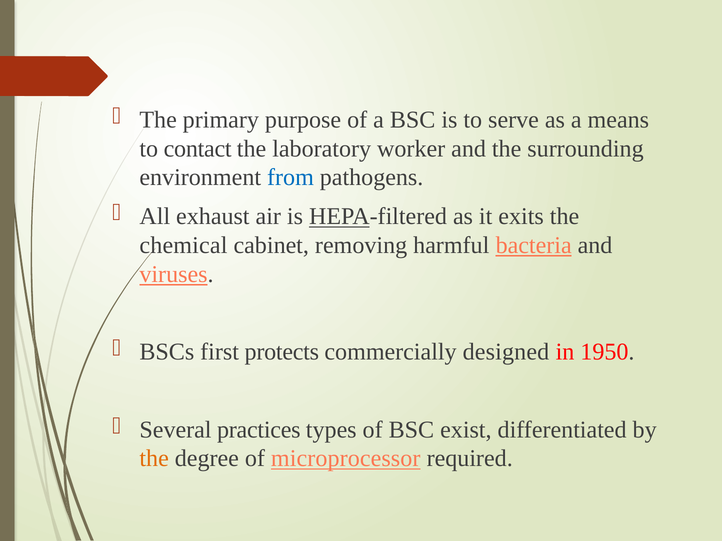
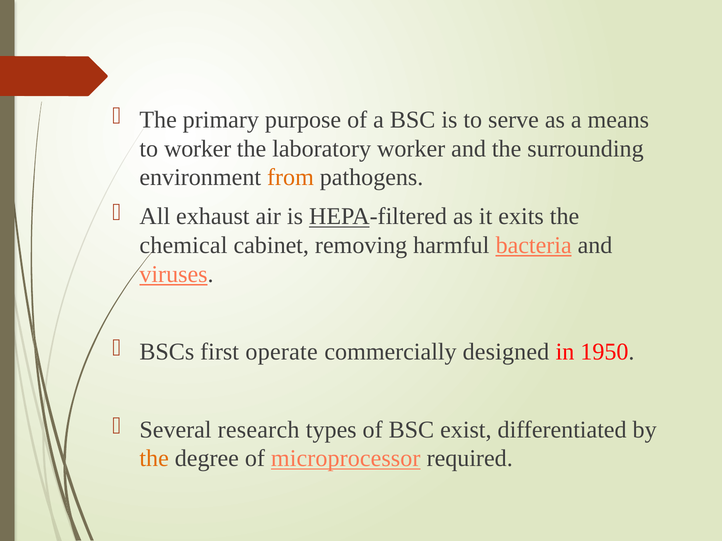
to contact: contact -> worker (198, 149)
from colour: blue -> orange (290, 178)
protects: protects -> operate (282, 352)
practices: practices -> research (259, 430)
